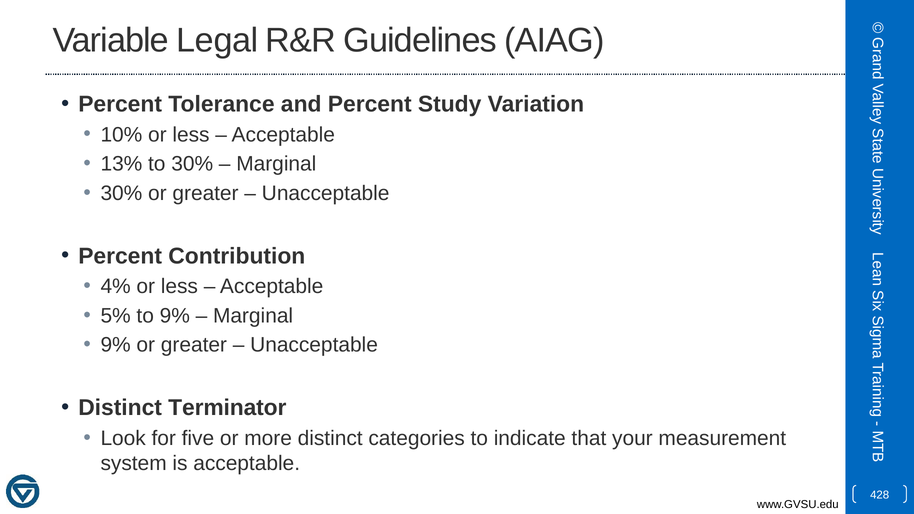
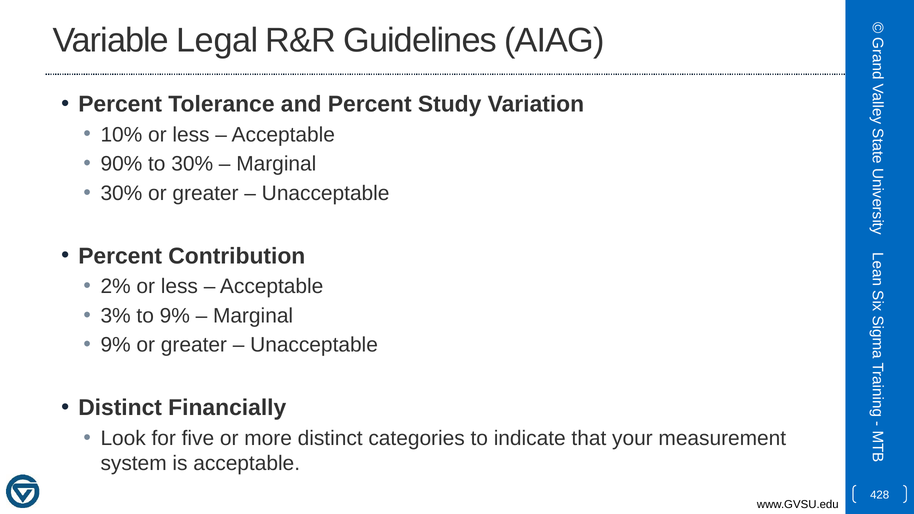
13%: 13% -> 90% (121, 164)
4%: 4% -> 2% (116, 287)
5%: 5% -> 3% (116, 316)
Terminator: Terminator -> Financially (227, 408)
